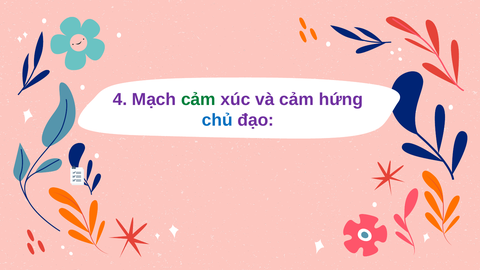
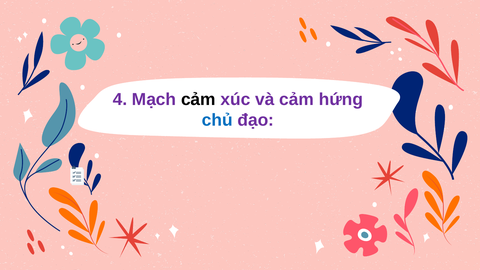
cảm colour: green -> black (198, 99)
